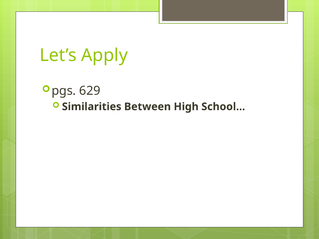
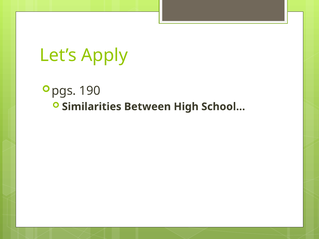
629: 629 -> 190 (90, 91)
